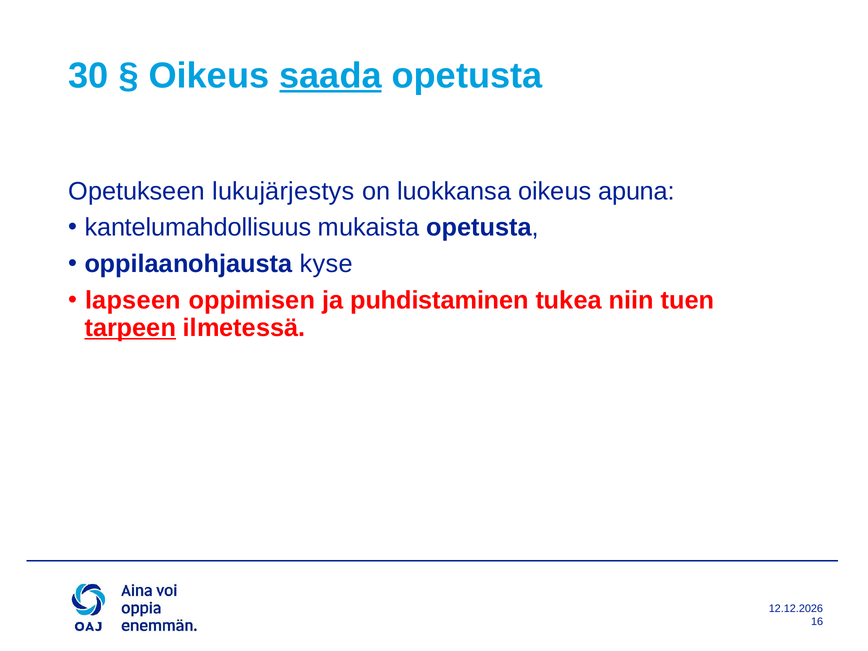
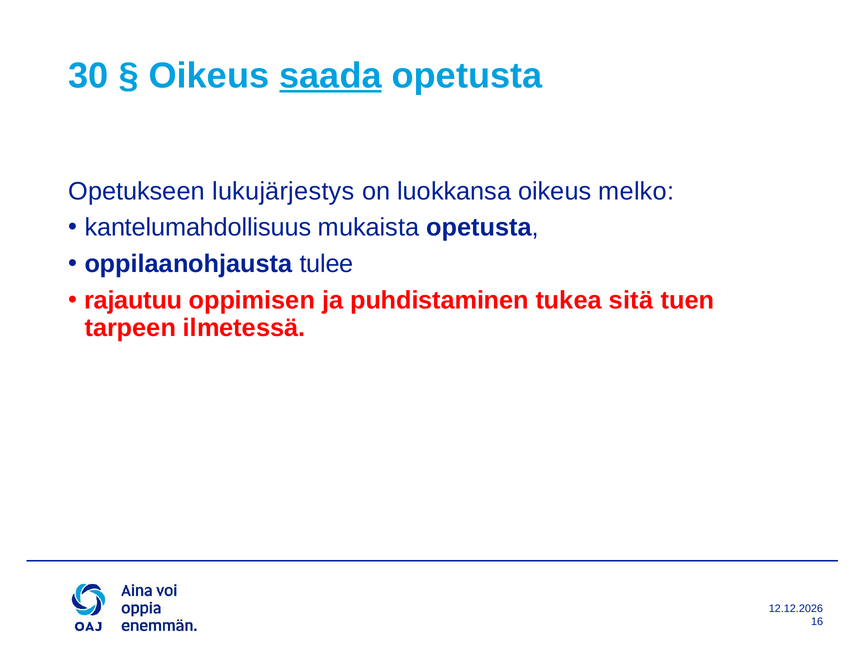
apuna: apuna -> melko (636, 191)
kyse: kyse -> tulee (327, 264)
lapseen: lapseen -> rajautuu (133, 300)
niin: niin -> sitä (631, 300)
tarpeen underline: present -> none (130, 328)
